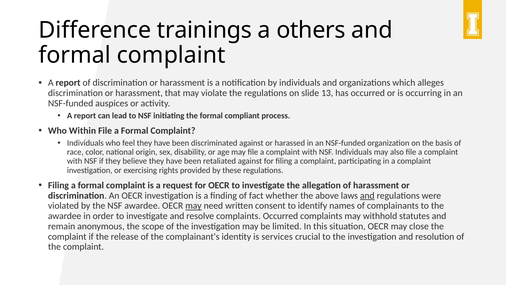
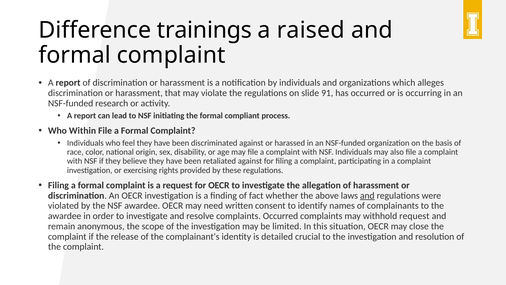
others: others -> raised (311, 30)
13: 13 -> 91 (327, 93)
auspices: auspices -> research (112, 103)
may underline: present -> none (193, 206)
withhold statutes: statutes -> request (414, 216)
services: services -> detailed (277, 236)
